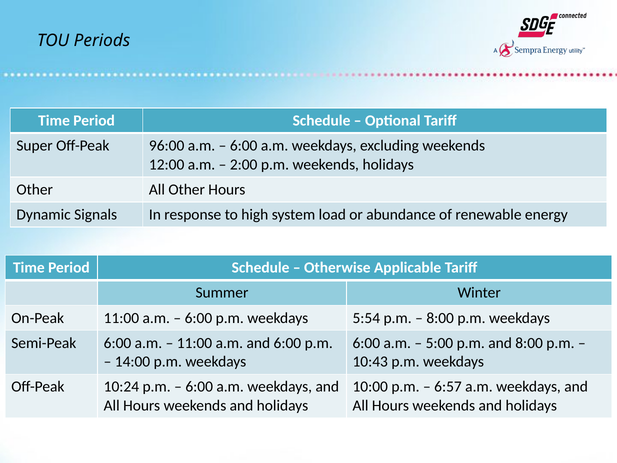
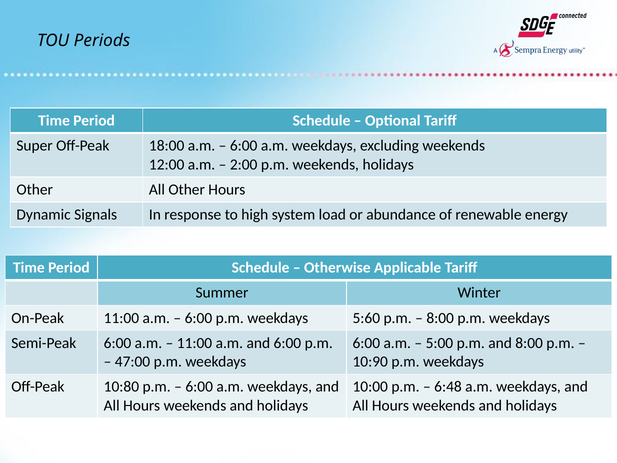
96:00: 96:00 -> 18:00 (167, 146)
5:54: 5:54 -> 5:60 (366, 318)
14:00: 14:00 -> 47:00 (133, 362)
10:43: 10:43 -> 10:90 (370, 362)
10:24: 10:24 -> 10:80 (121, 387)
6:57: 6:57 -> 6:48 (448, 387)
